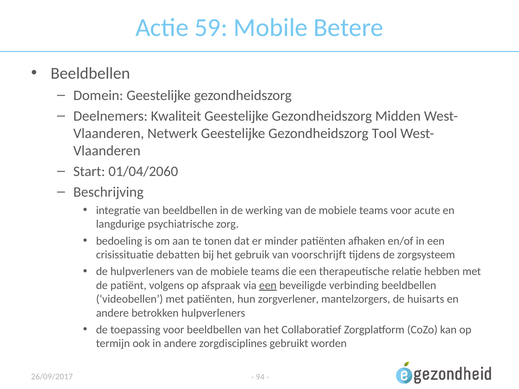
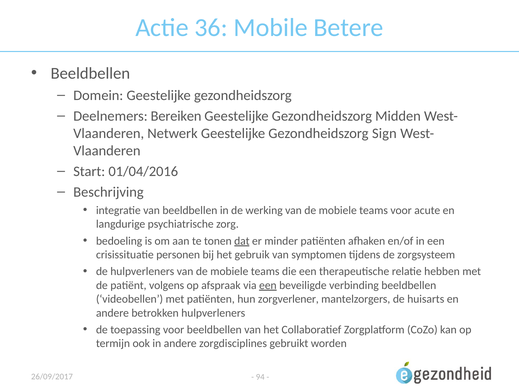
59: 59 -> 36 (211, 28)
Kwaliteit: Kwaliteit -> Bereiken (176, 116)
Tool: Tool -> Sign (384, 133)
01/04/2060: 01/04/2060 -> 01/04/2016 (143, 171)
dat underline: none -> present (242, 241)
debatten: debatten -> personen (178, 255)
voorschrijft: voorschrijft -> symptomen (319, 255)
